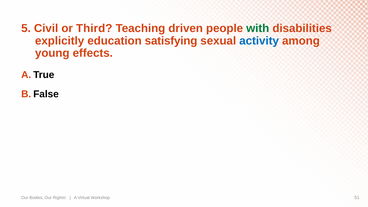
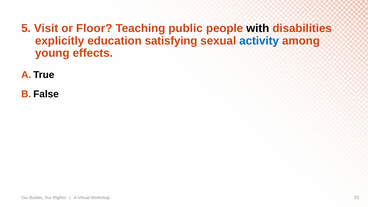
Civil: Civil -> Visit (46, 28)
Third: Third -> Floor (94, 28)
driven: driven -> public (186, 28)
with colour: green -> black (258, 28)
